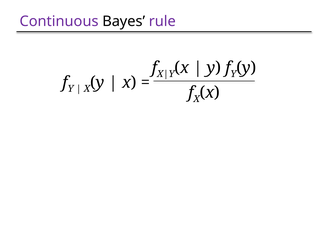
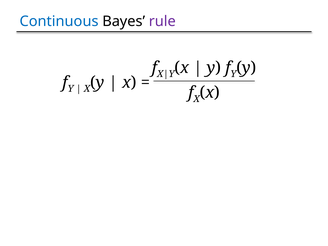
Continuous colour: purple -> blue (59, 21)
